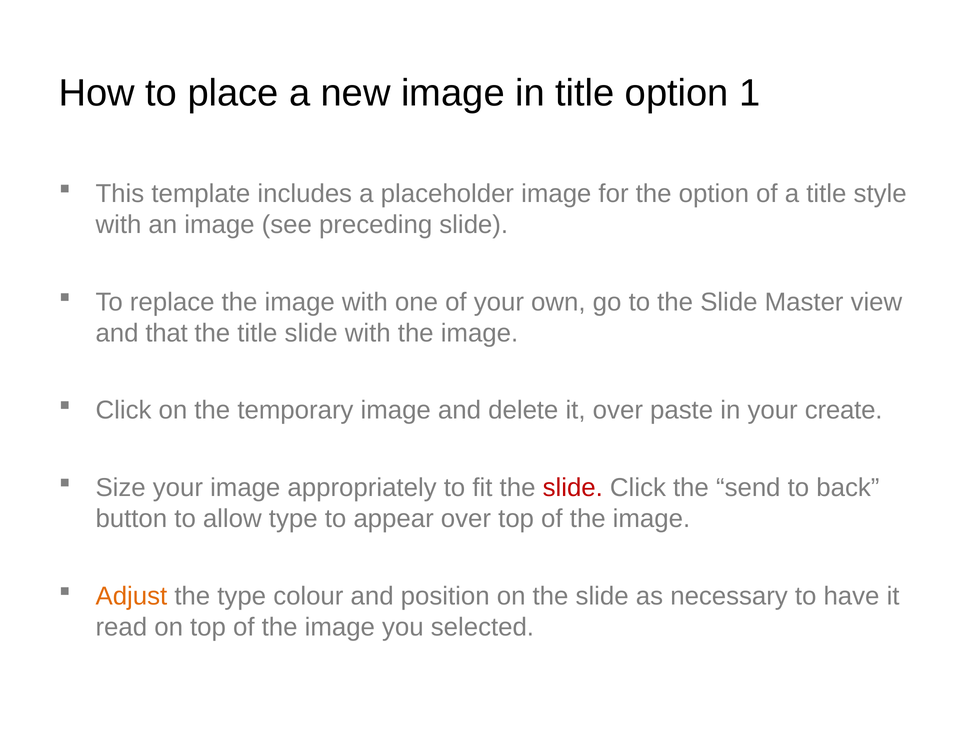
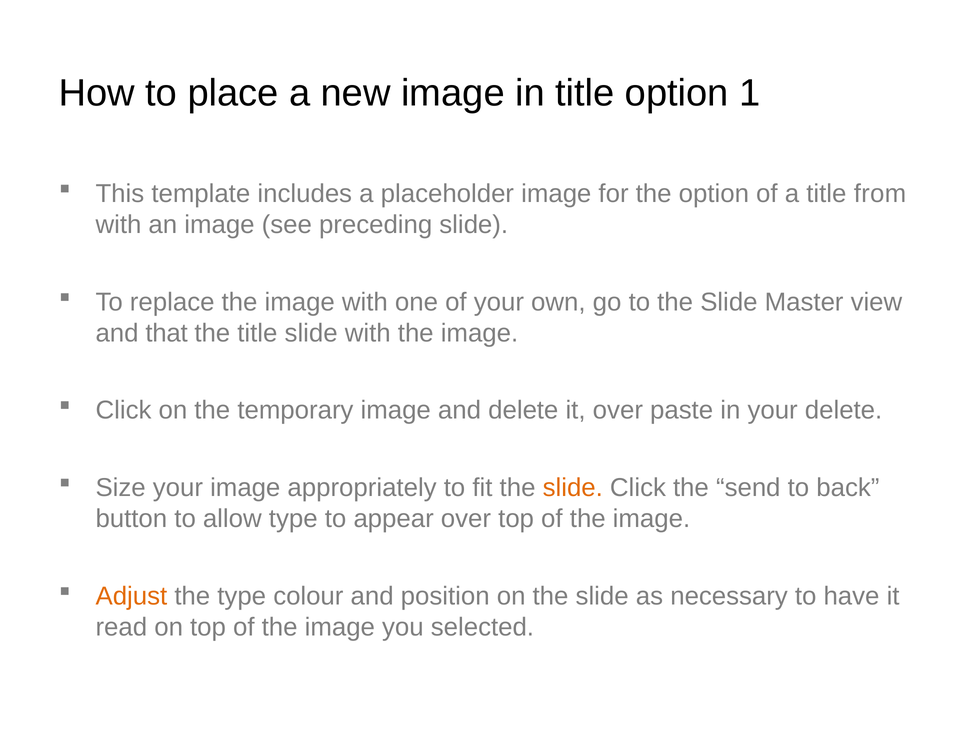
style: style -> from (880, 194)
your create: create -> delete (844, 410)
slide colour: red -> orange (573, 488)
